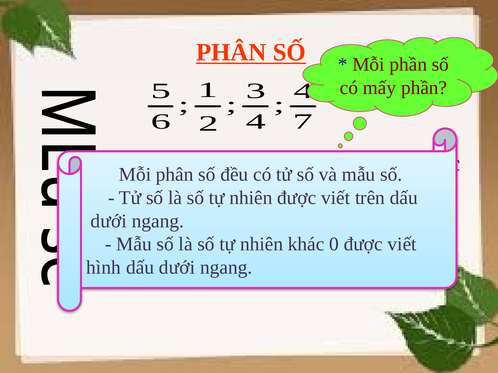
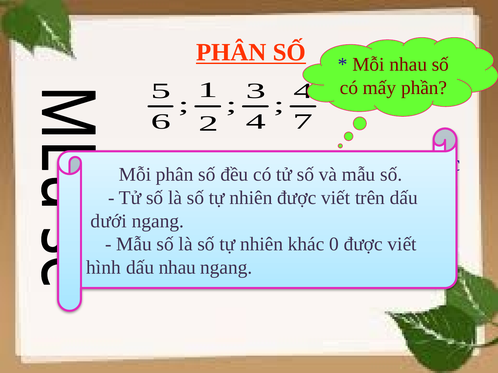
Mỗi phần: phần -> nhau (408, 65)
dưới: dưới -> nhau (177, 268)
